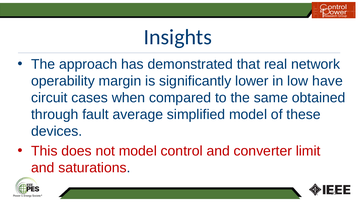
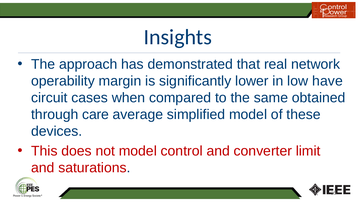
fault: fault -> care (96, 115)
